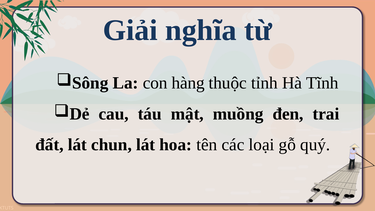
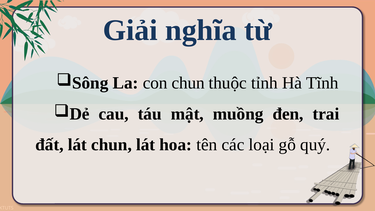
con hàng: hàng -> chun (188, 83)
